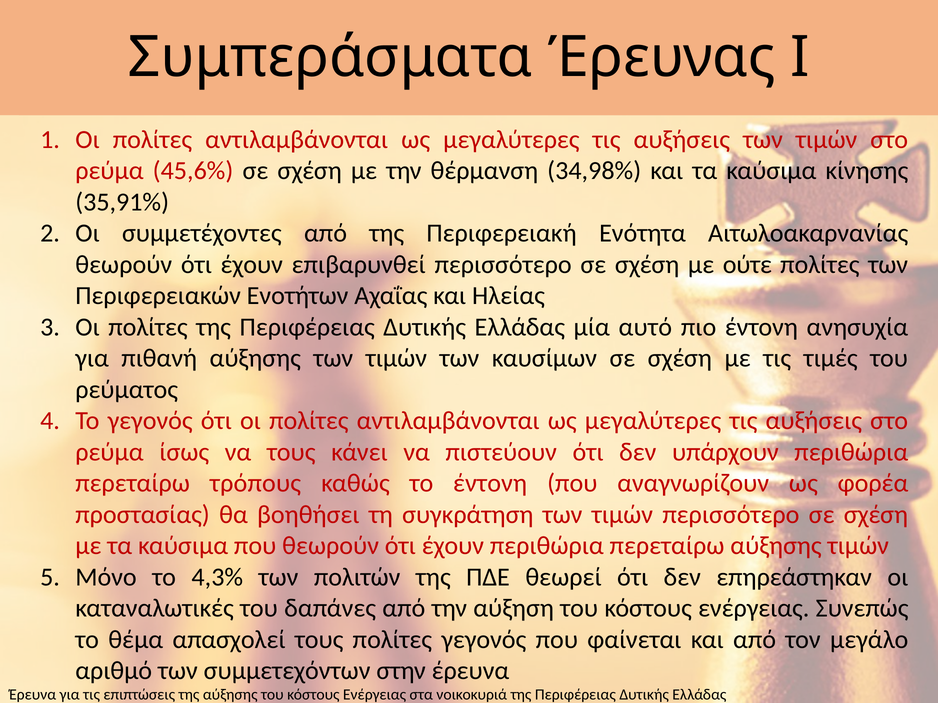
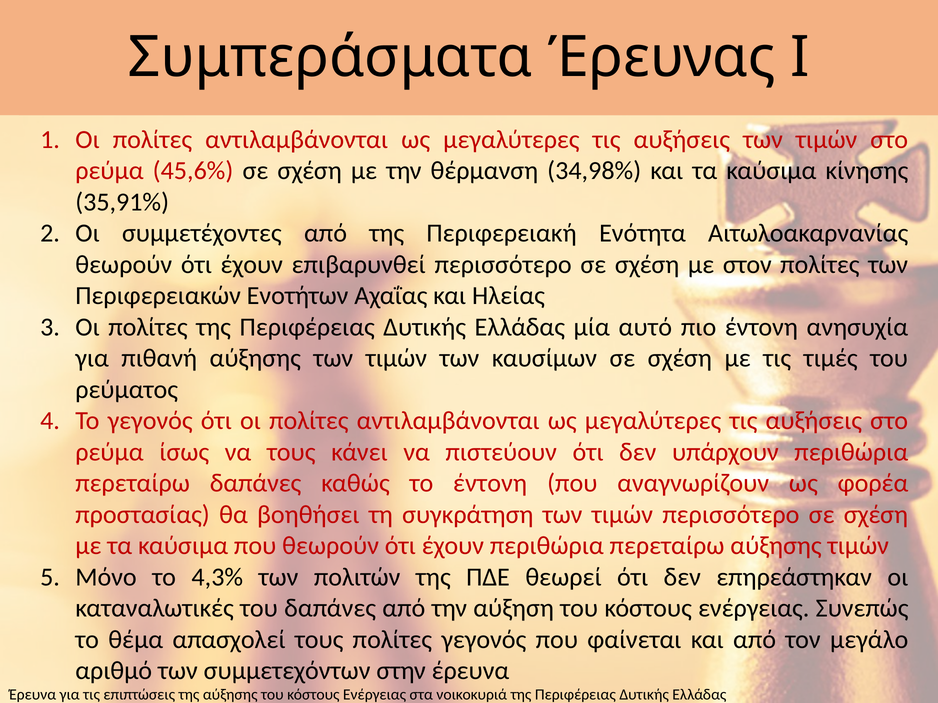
ούτε: ούτε -> στον (747, 265)
περεταίρω τρόπους: τρόπους -> δαπάνες (256, 484)
